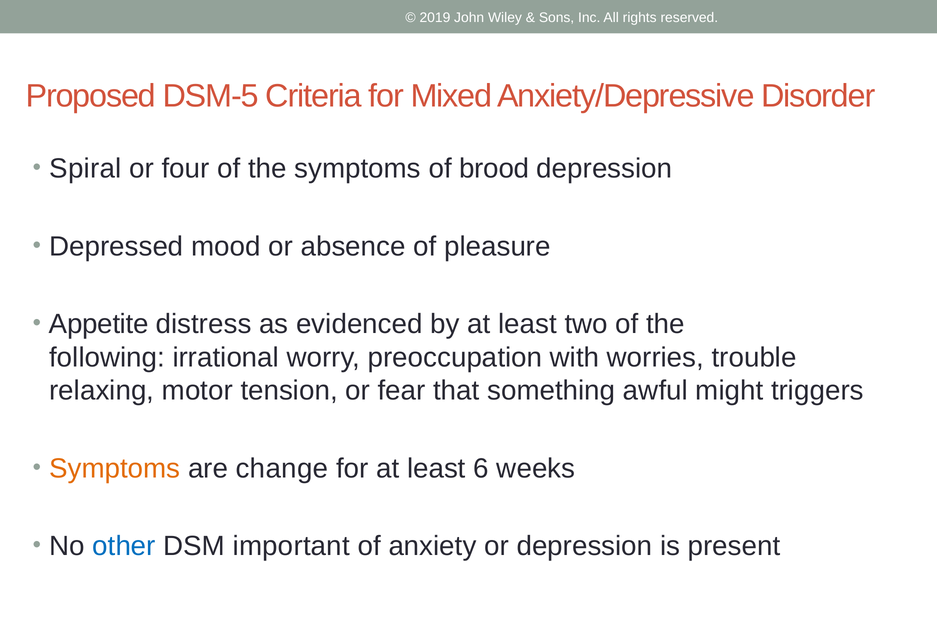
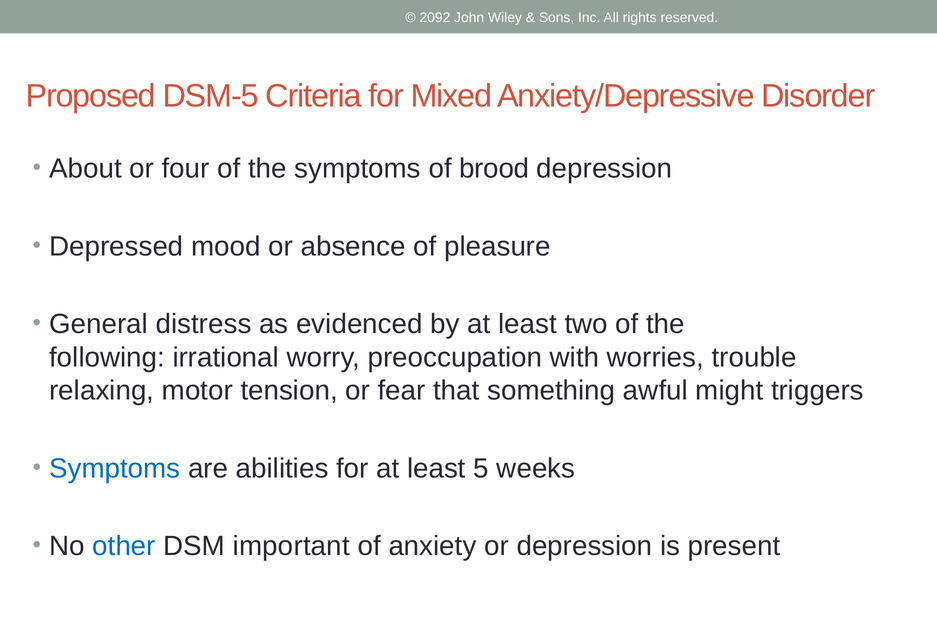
2019: 2019 -> 2092 (435, 18)
Spiral: Spiral -> About (86, 169)
Appetite: Appetite -> General (99, 324)
Symptoms colour: orange -> blue (115, 468)
change: change -> abilities (282, 468)
6: 6 -> 5 (481, 468)
